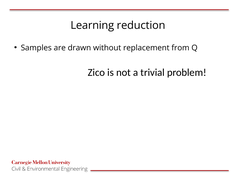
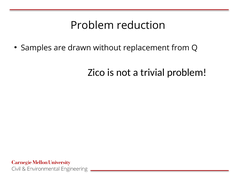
Learning: Learning -> Problem (92, 25)
